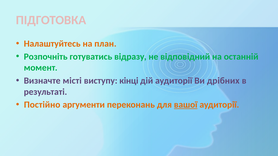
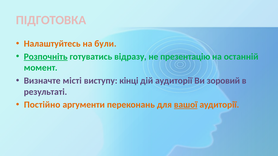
план: план -> були (105, 44)
Розпочніть underline: none -> present (46, 57)
відповідний: відповідний -> презентацію (185, 57)
дрібних: дрібних -> зоровий (223, 81)
